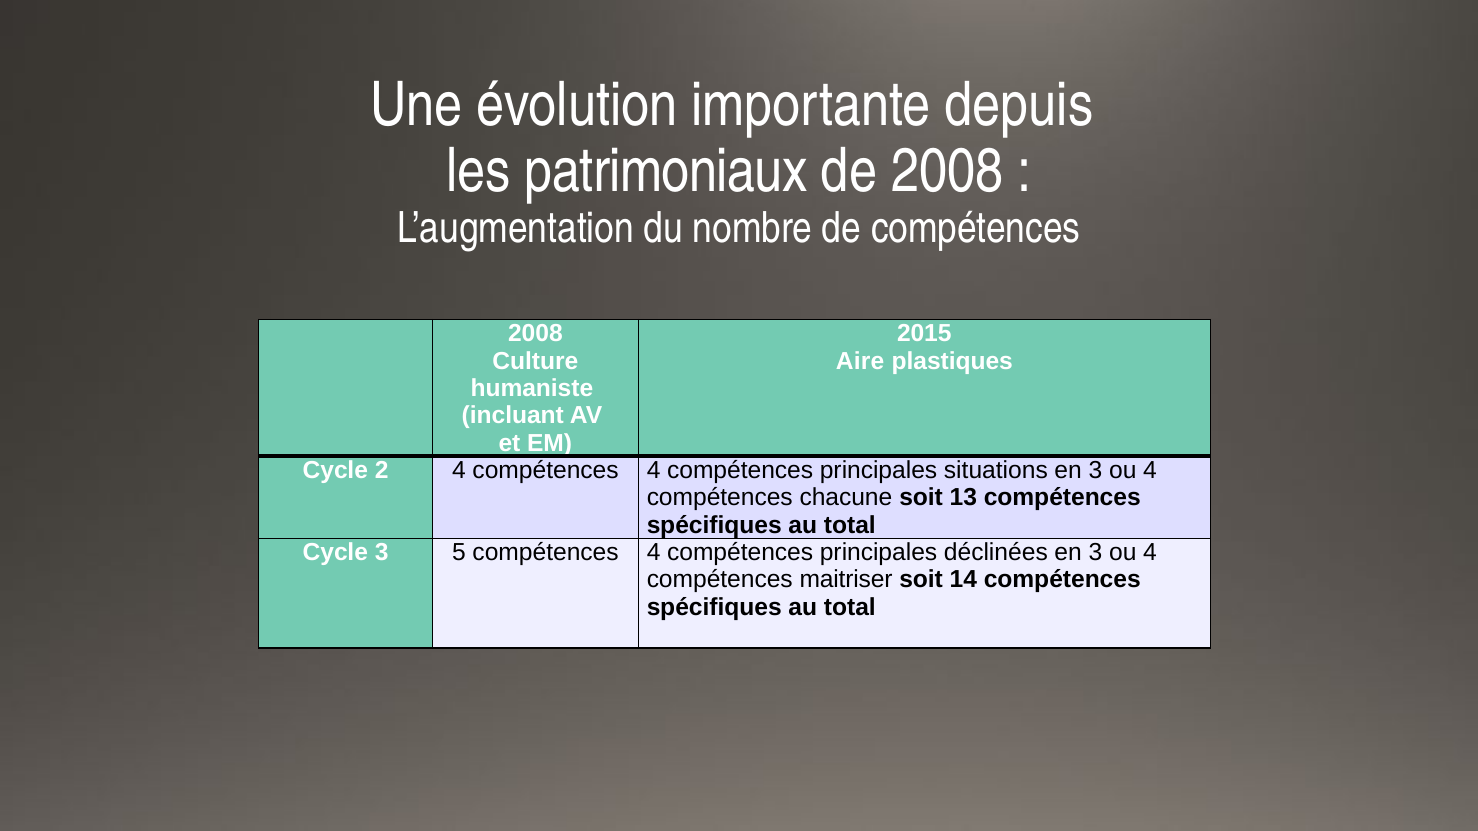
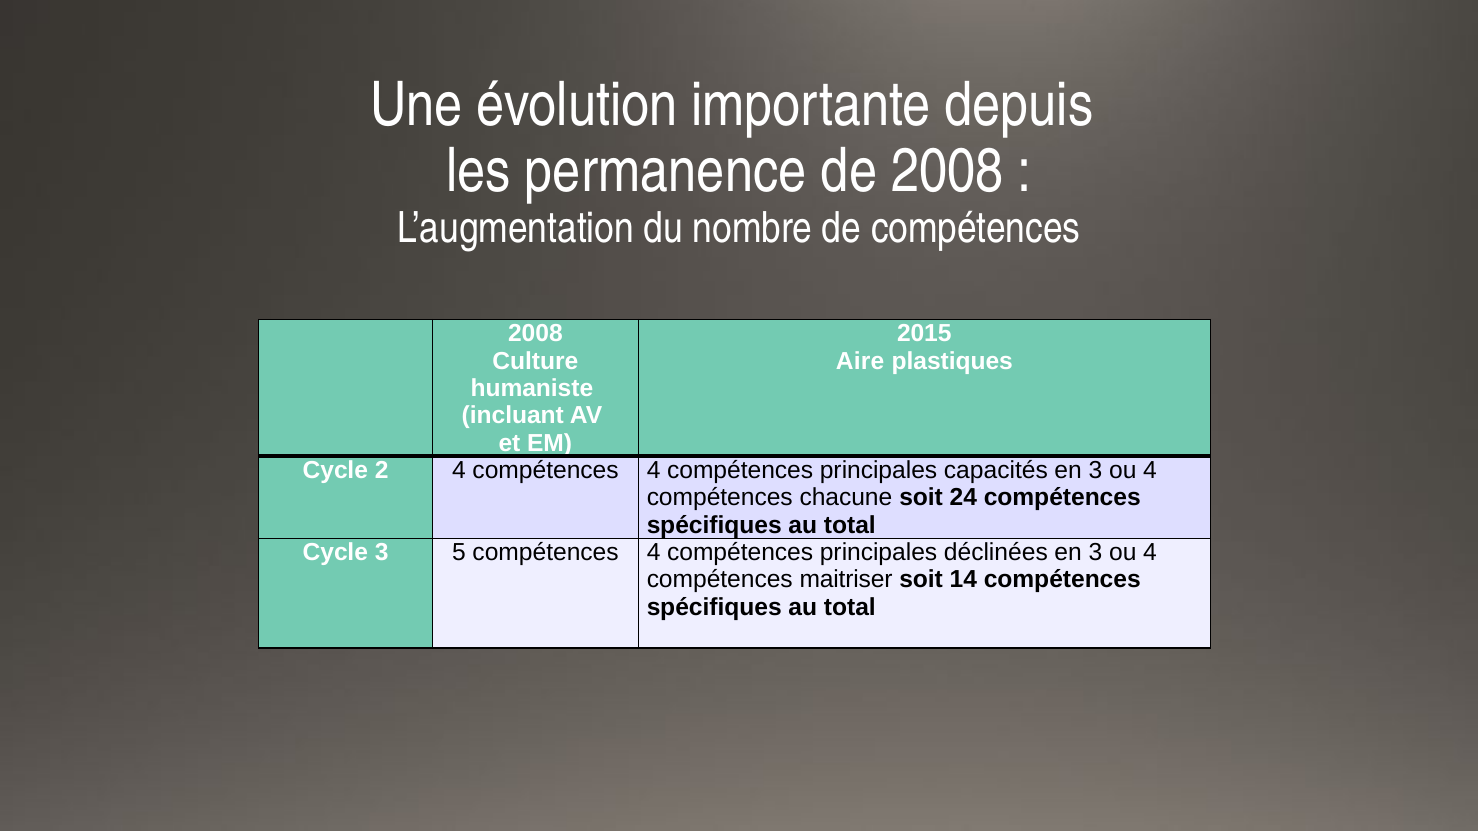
patrimoniaux: patrimoniaux -> permanence (666, 171)
situations: situations -> capacités (996, 471)
13: 13 -> 24 (963, 498)
